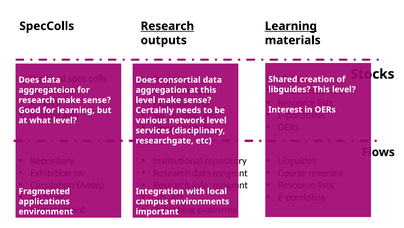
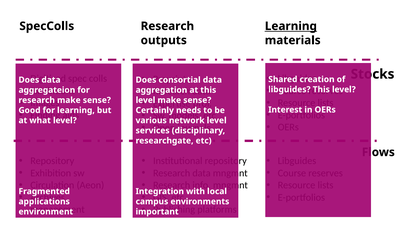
Research underline: present -> none (167, 26)
